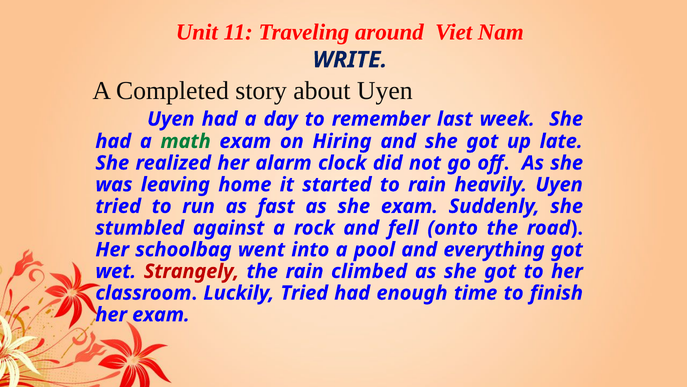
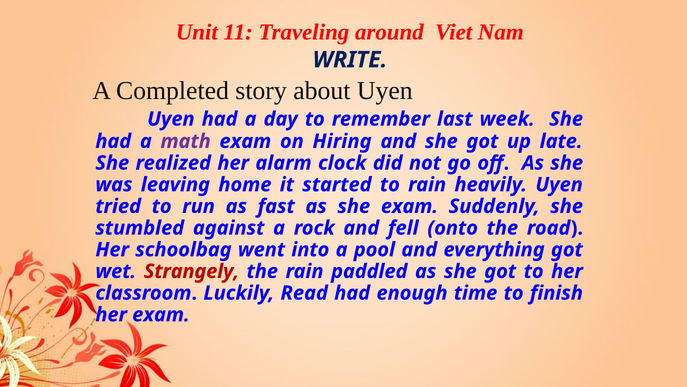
math colour: green -> purple (186, 141)
climbed: climbed -> paddled (369, 271)
Luckily Tried: Tried -> Read (304, 293)
